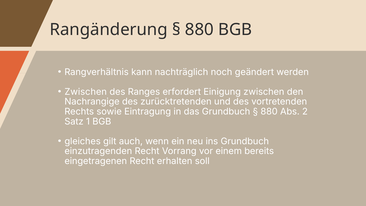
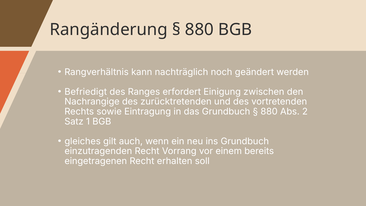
Zwischen: Zwischen -> Befriedigt (86, 92)
